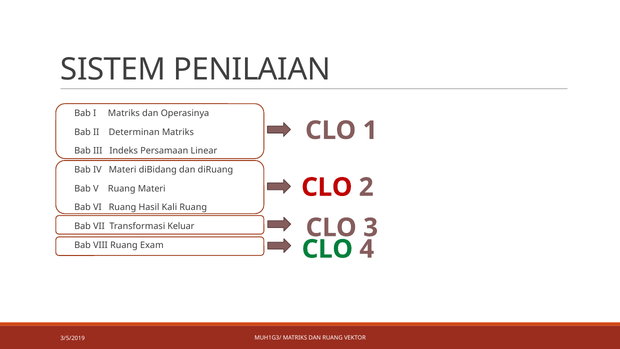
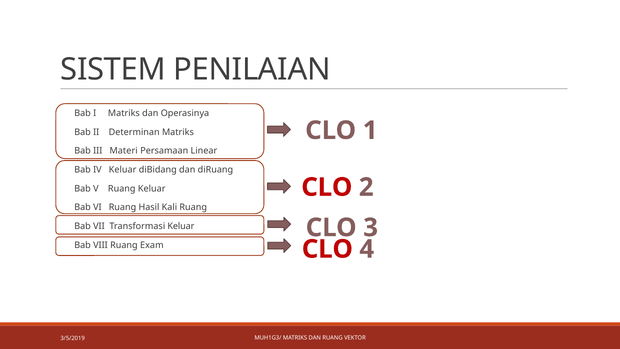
Indeks: Indeks -> Materi (124, 151)
IV Materi: Materi -> Keluar (123, 170)
Ruang Materi: Materi -> Keluar (152, 188)
CLO colour: green -> red (327, 249)
